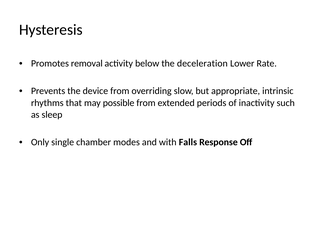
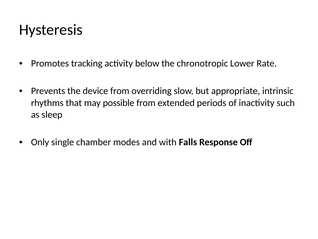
removal: removal -> tracking (87, 63)
deceleration: deceleration -> chronotropic (202, 63)
